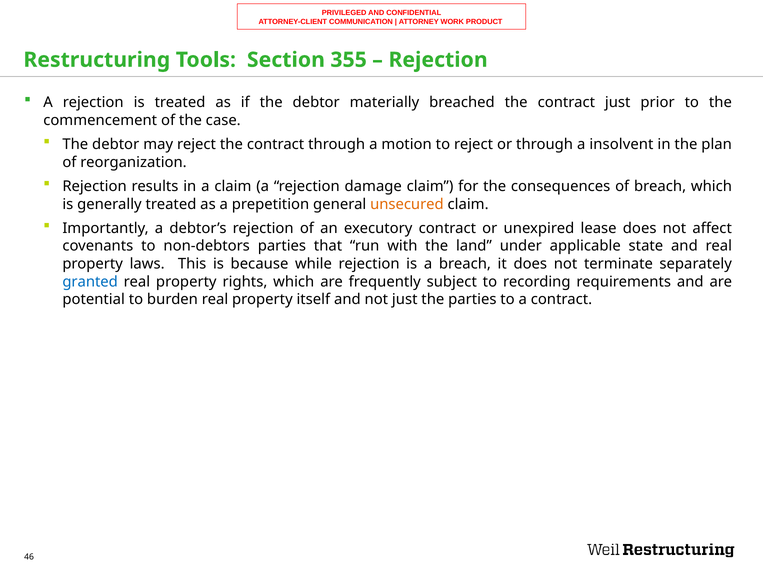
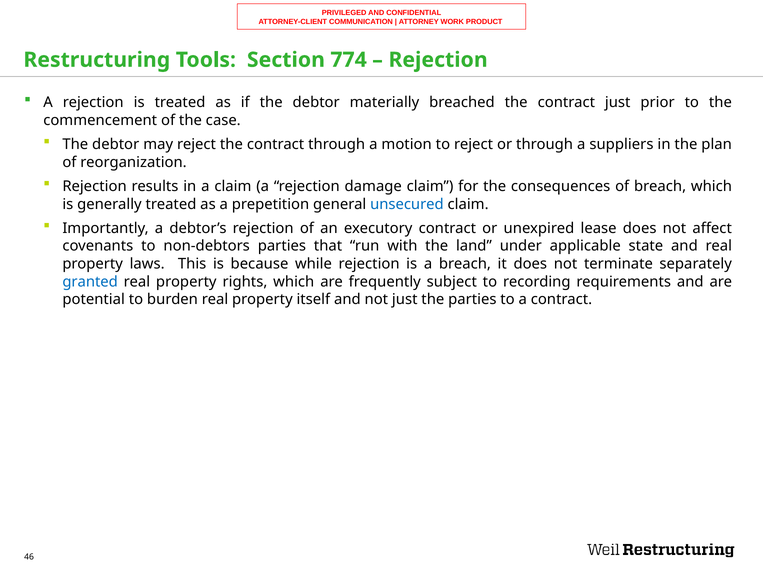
355: 355 -> 774 (349, 60)
insolvent: insolvent -> suppliers (621, 144)
unsecured colour: orange -> blue (407, 204)
